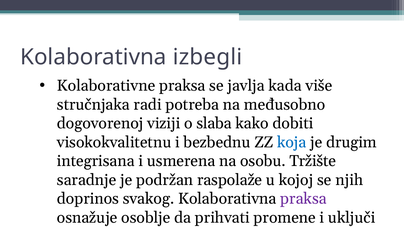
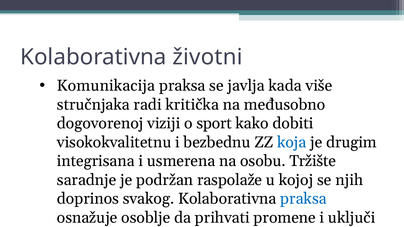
izbegli: izbegli -> životni (208, 57)
Kolaborativne: Kolaborativne -> Komunikacija (106, 86)
potreba: potreba -> kritička (192, 105)
slaba: slaba -> sport (214, 124)
praksa colour: purple -> blue (304, 199)
